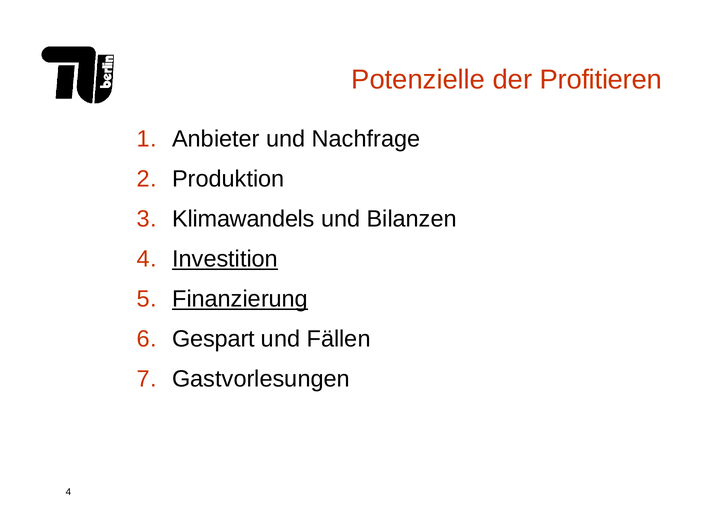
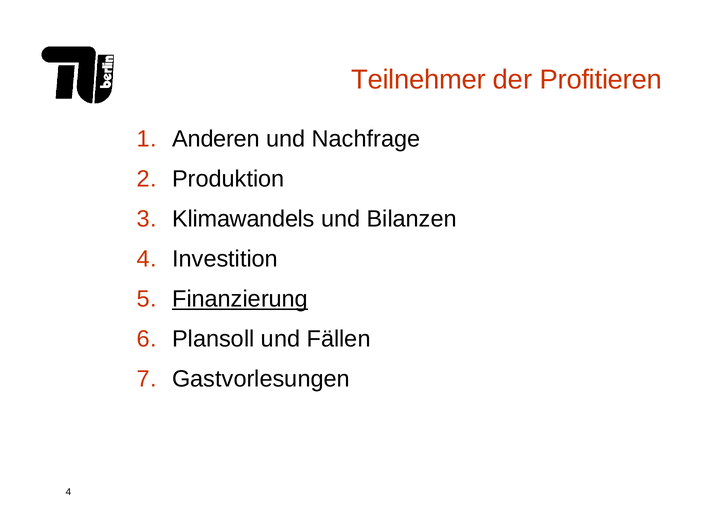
Potenzielle: Potenzielle -> Teilnehmer (418, 80)
Anbieter: Anbieter -> Anderen (216, 139)
Investition underline: present -> none (225, 259)
Gespart: Gespart -> Plansoll (213, 339)
